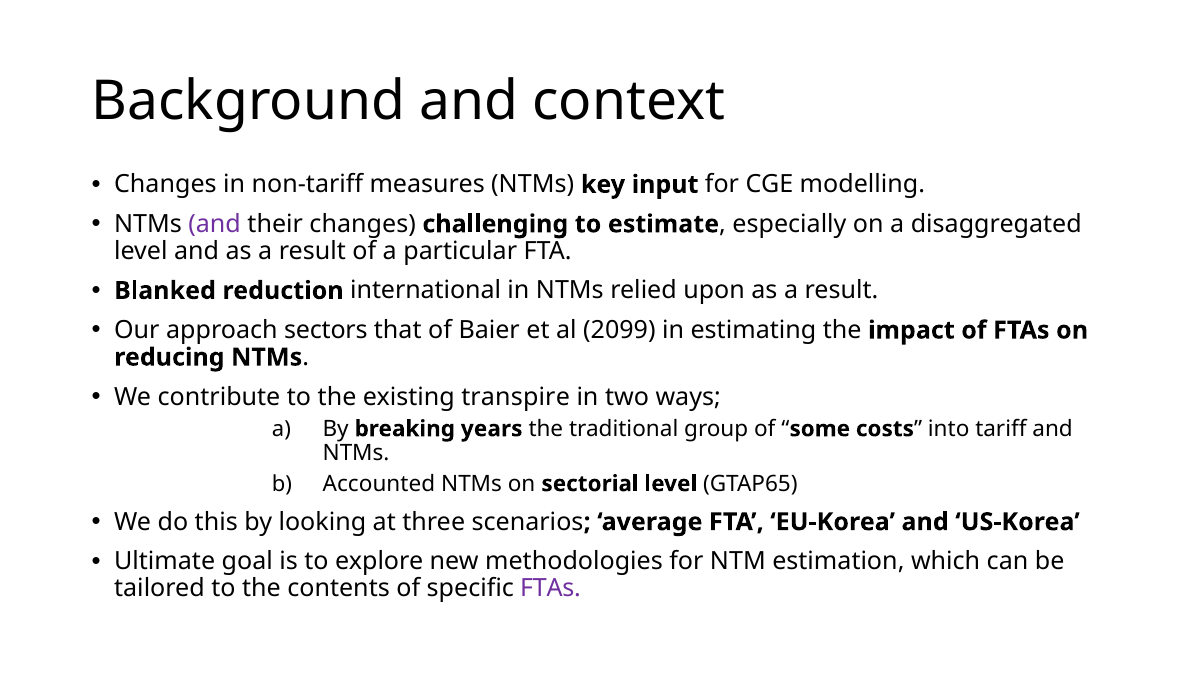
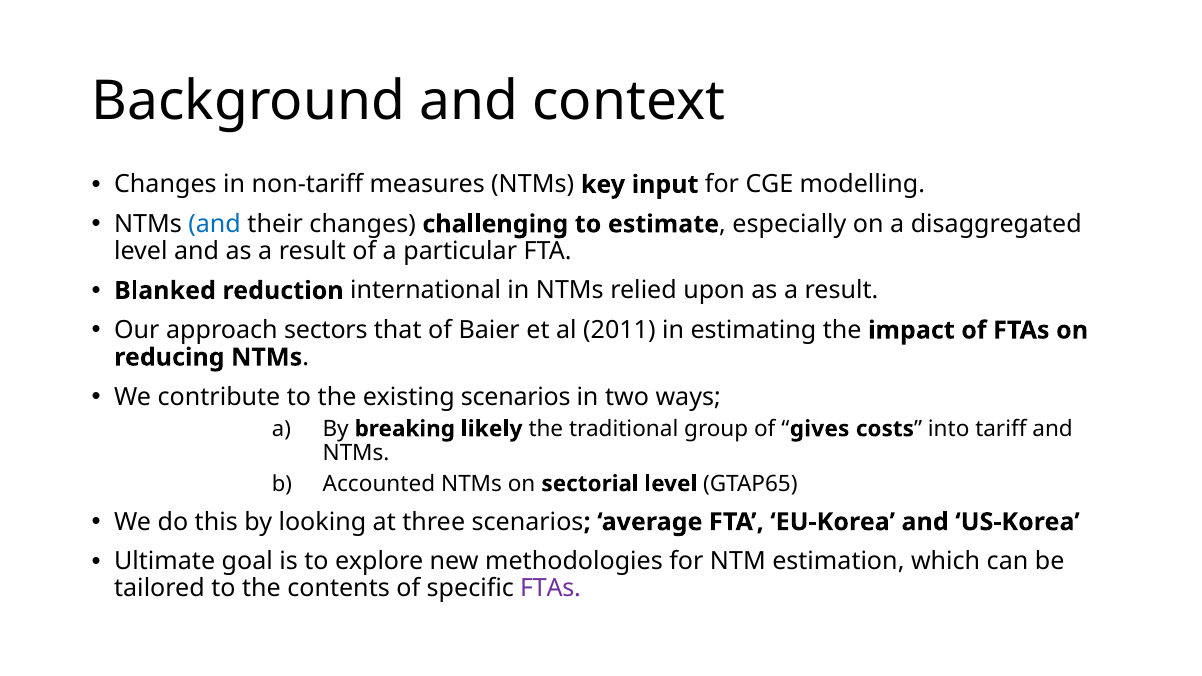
and colour: purple -> blue (215, 224)
2099: 2099 -> 2011 (619, 330)
existing transpire: transpire -> scenarios (516, 397)
years: years -> likely (492, 429)
some: some -> gives (820, 429)
